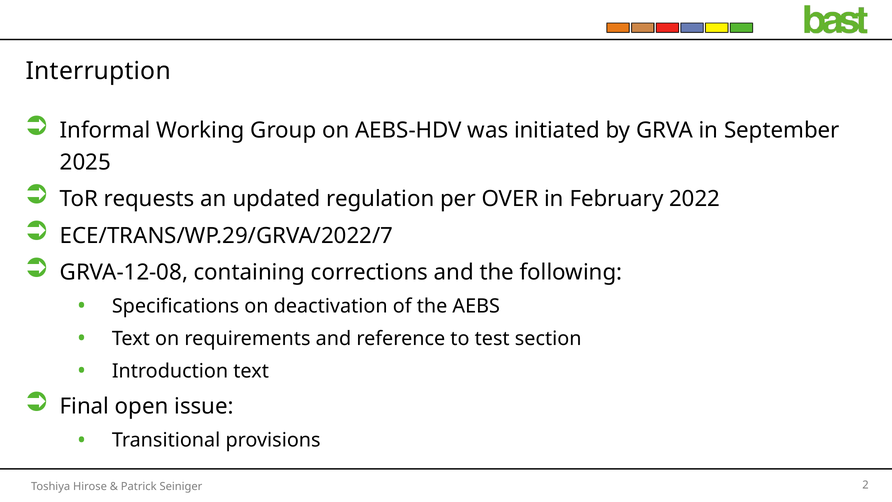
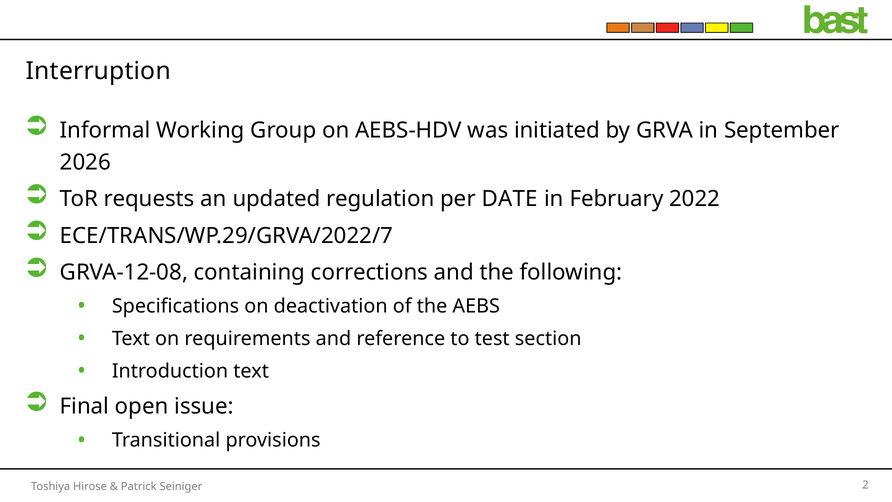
2025: 2025 -> 2026 (85, 162)
OVER: OVER -> DATE (510, 199)
